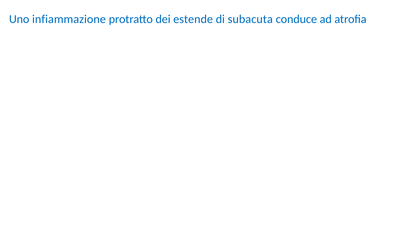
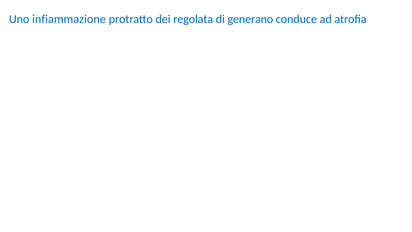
estende: estende -> regolata (193, 19)
subacuta: subacuta -> generano (250, 19)
